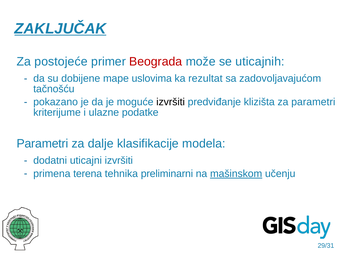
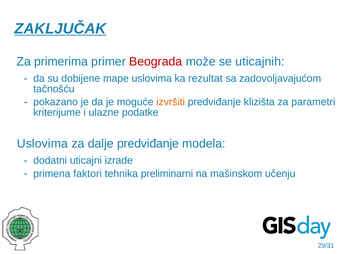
postojeće: postojeće -> primerima (61, 61)
izvršiti colour: black -> orange (171, 102)
Parametri: Parametri -> Uslovima (42, 143)
dalje klasifikacije: klasifikacije -> predviđanje (148, 143)
uticajni izvršiti: izvršiti -> izrade (119, 160)
terena: terena -> faktori (88, 173)
mašinskom underline: present -> none (236, 173)
